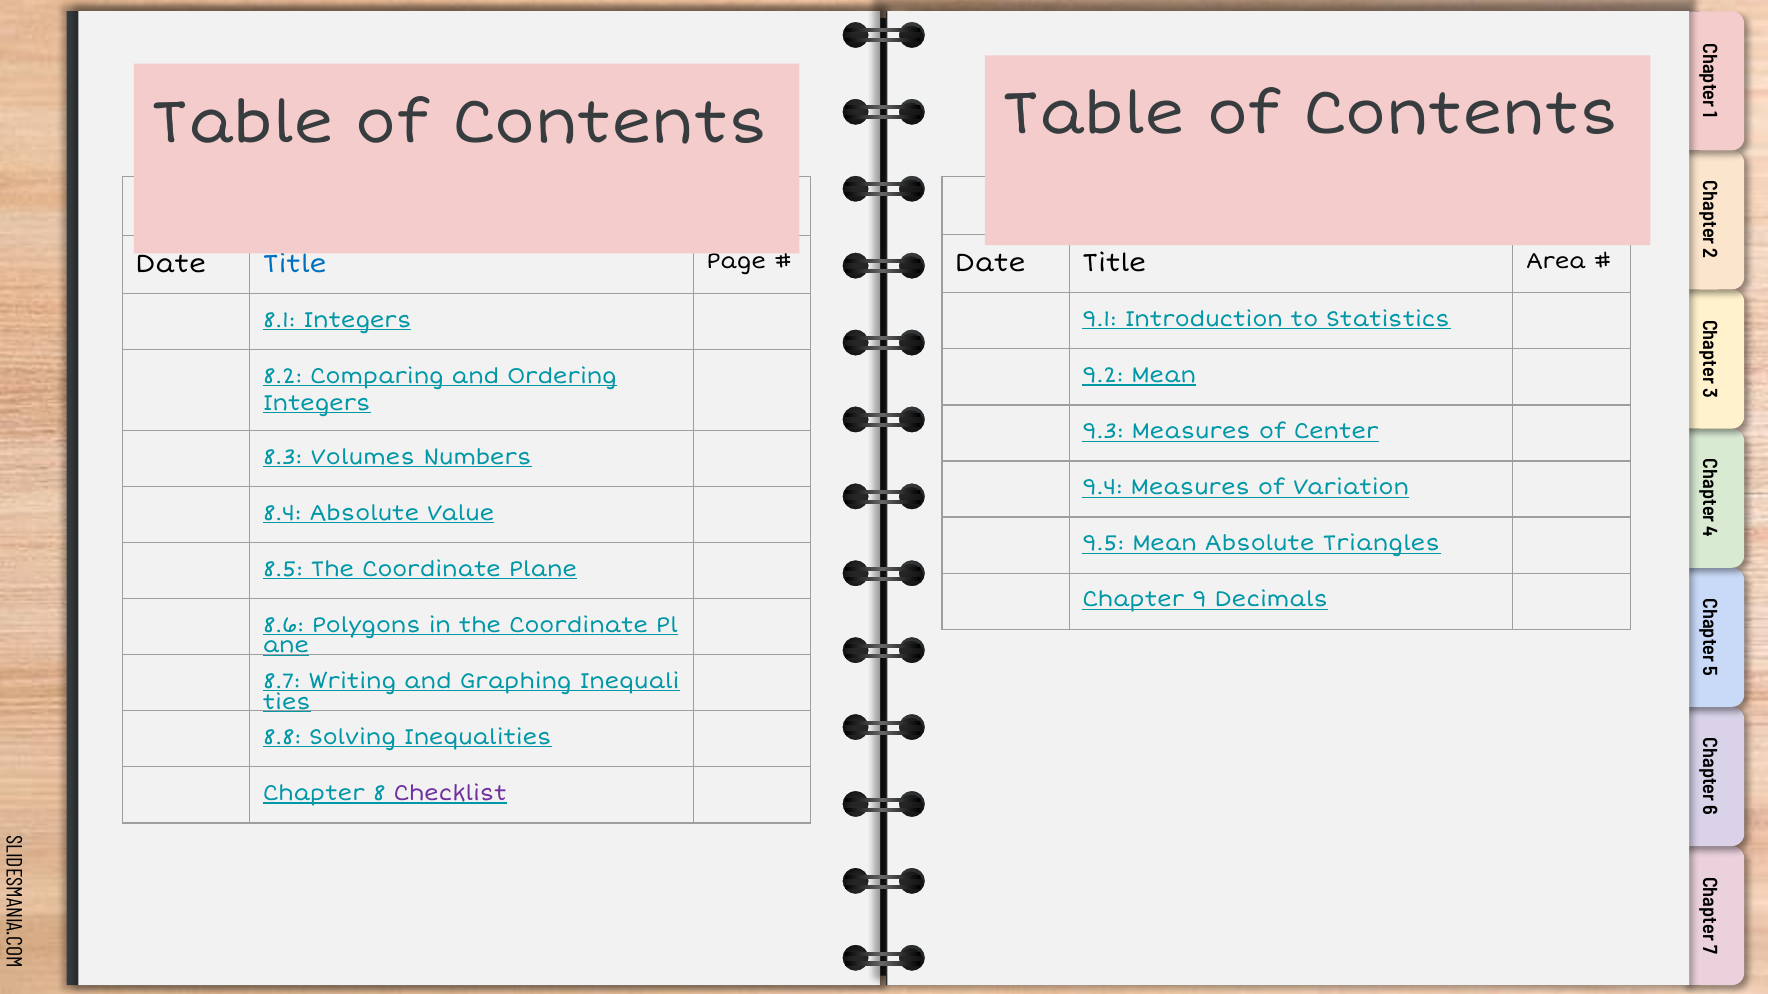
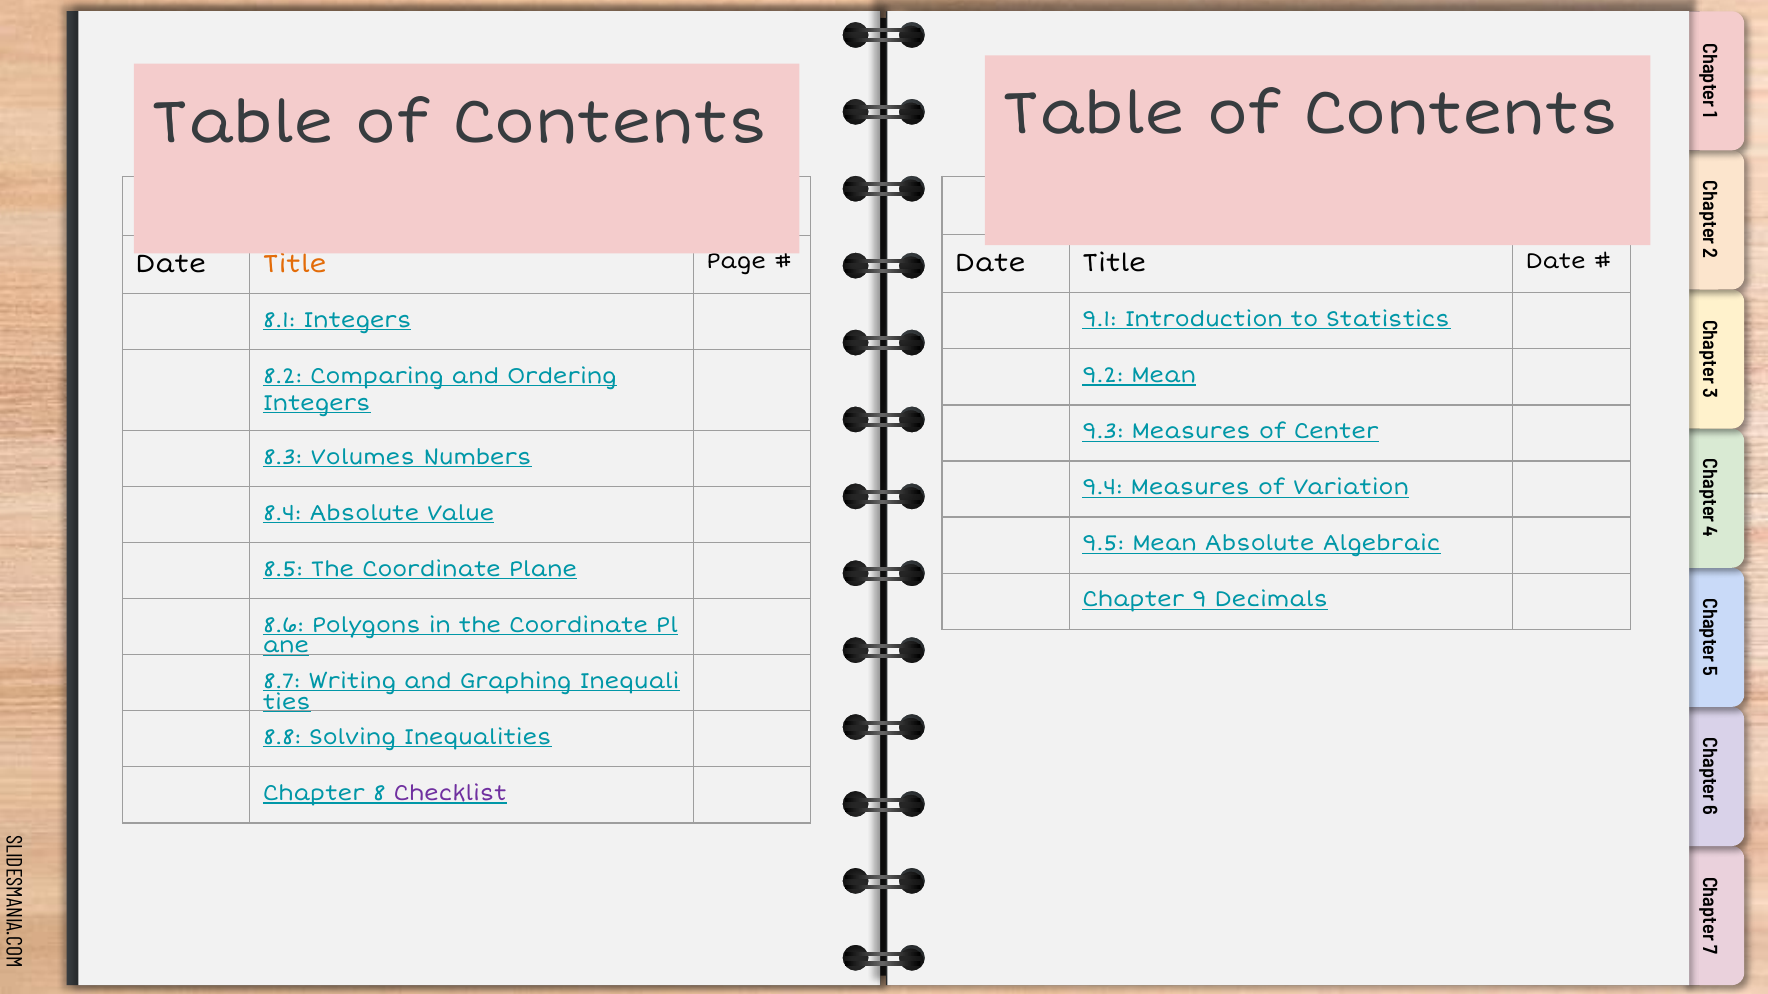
Title Area: Area -> Date (1556, 261)
Title colour: blue -> orange (295, 264)
Triangles: Triangles -> Algebraic (1381, 544)
